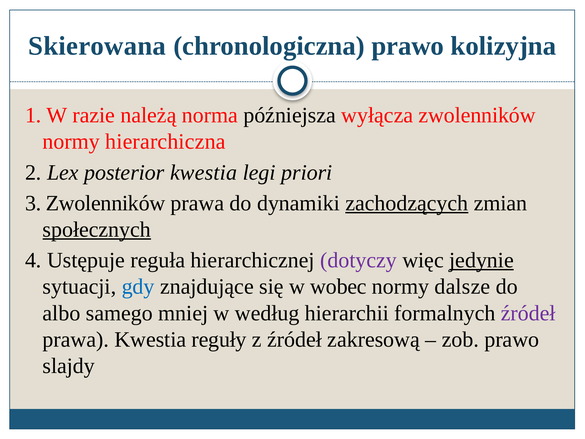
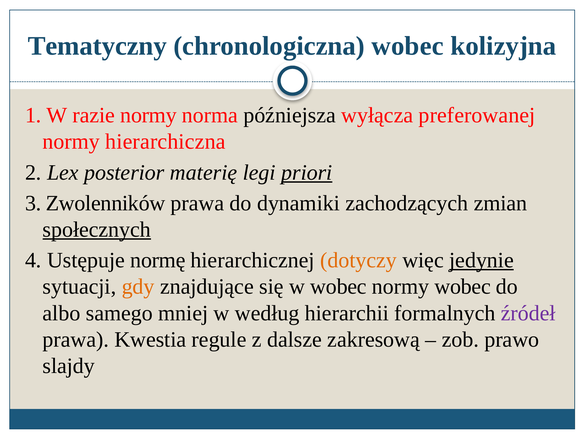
Skierowana: Skierowana -> Tematyczny (97, 46)
chronologiczna prawo: prawo -> wobec (408, 46)
razie należą: należą -> normy (149, 115)
wyłącza zwolenników: zwolenników -> preferowanej (477, 115)
posterior kwestia: kwestia -> materię (204, 172)
priori underline: none -> present (307, 172)
zachodzących underline: present -> none (407, 203)
reguła: reguła -> normę (158, 260)
dotyczy colour: purple -> orange (359, 260)
gdy colour: blue -> orange (138, 287)
normy dalsze: dalsze -> wobec (463, 287)
reguły: reguły -> regule (219, 339)
z źródeł: źródeł -> dalsze (294, 339)
